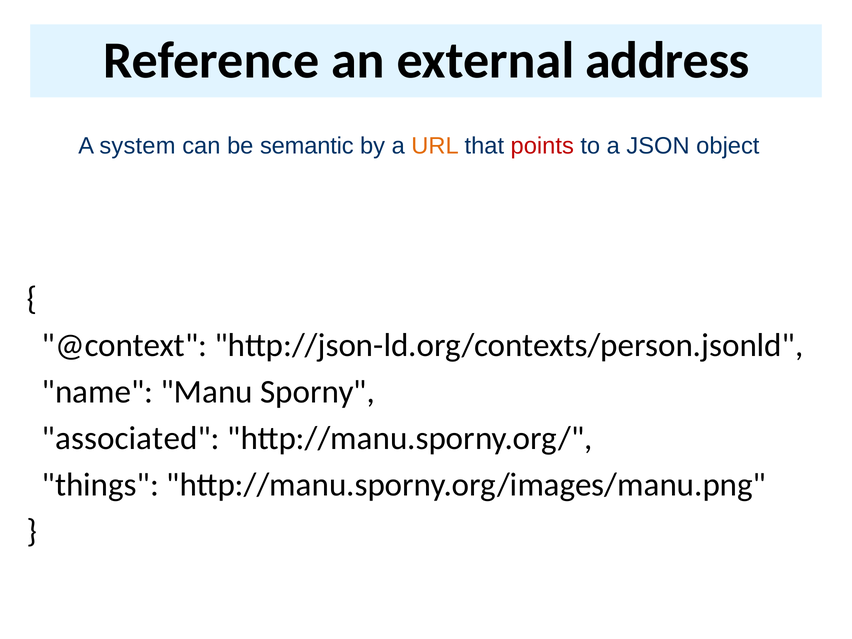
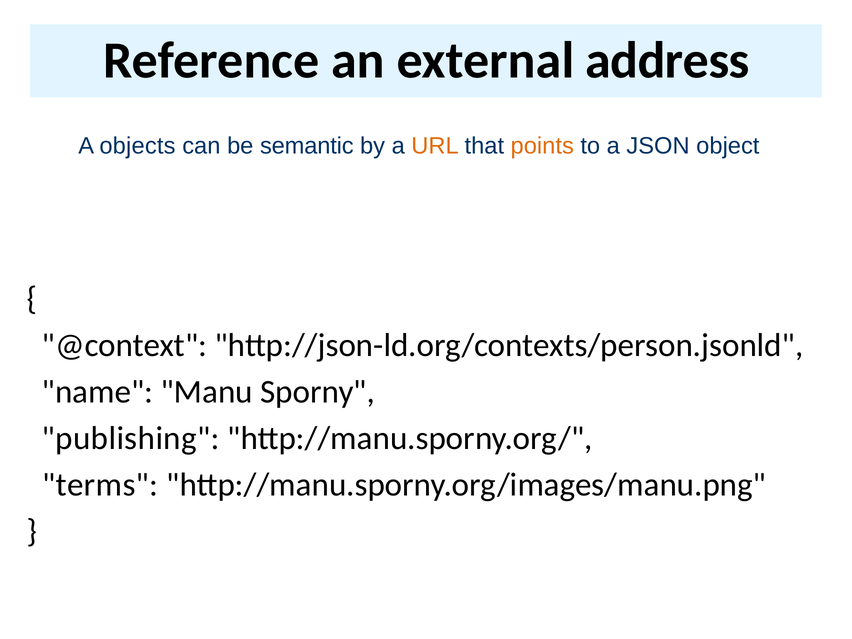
system: system -> objects (137, 146)
points colour: red -> orange (542, 146)
associated: associated -> publishing (131, 438)
things: things -> terms (100, 485)
